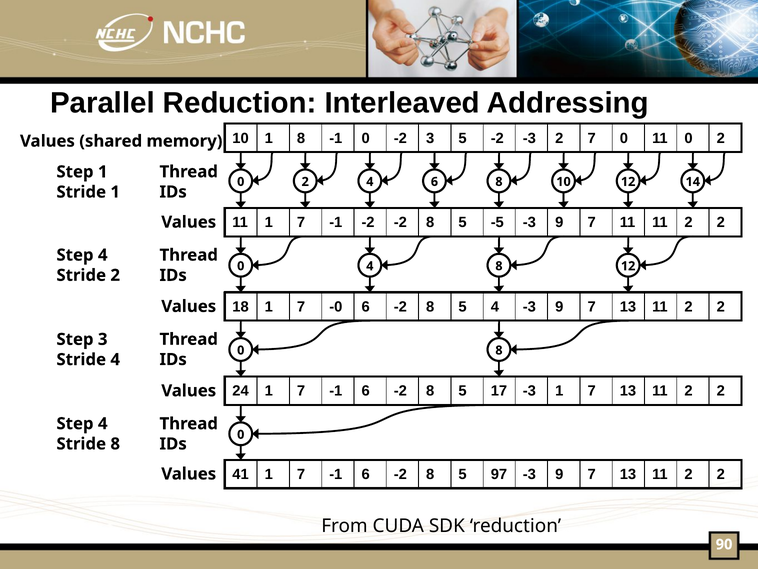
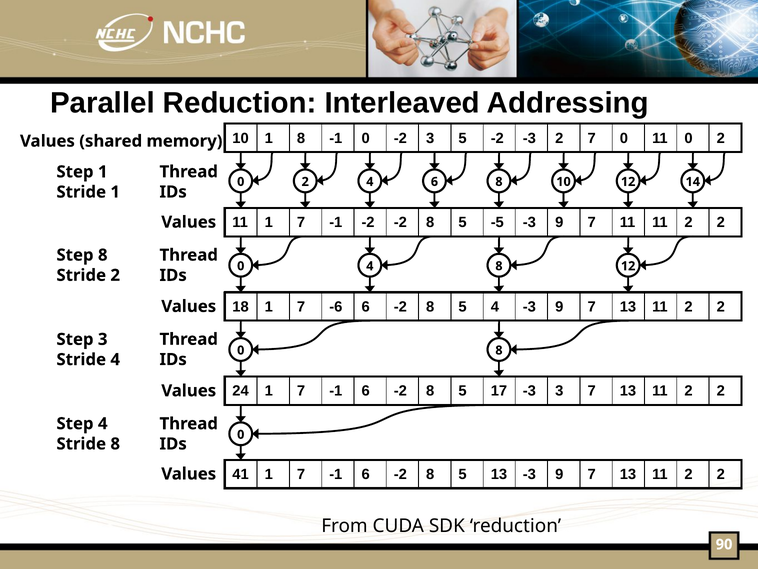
4: 4 -> 8 (103, 255)
-0: -0 -> -6 (336, 306)
-3 1: 1 -> 3 (559, 391)
5 97: 97 -> 13 (499, 474)
